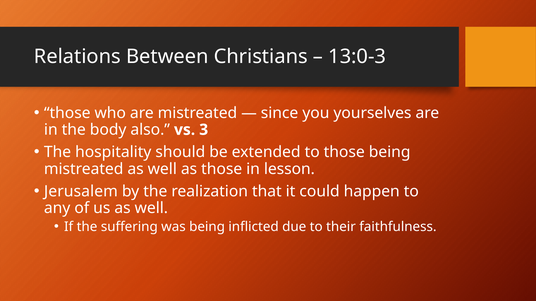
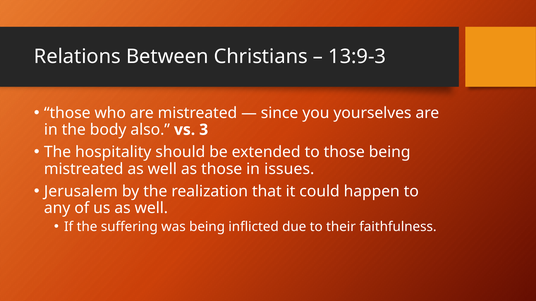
13:0-3: 13:0-3 -> 13:9-3 (357, 57)
lesson: lesson -> issues (289, 169)
